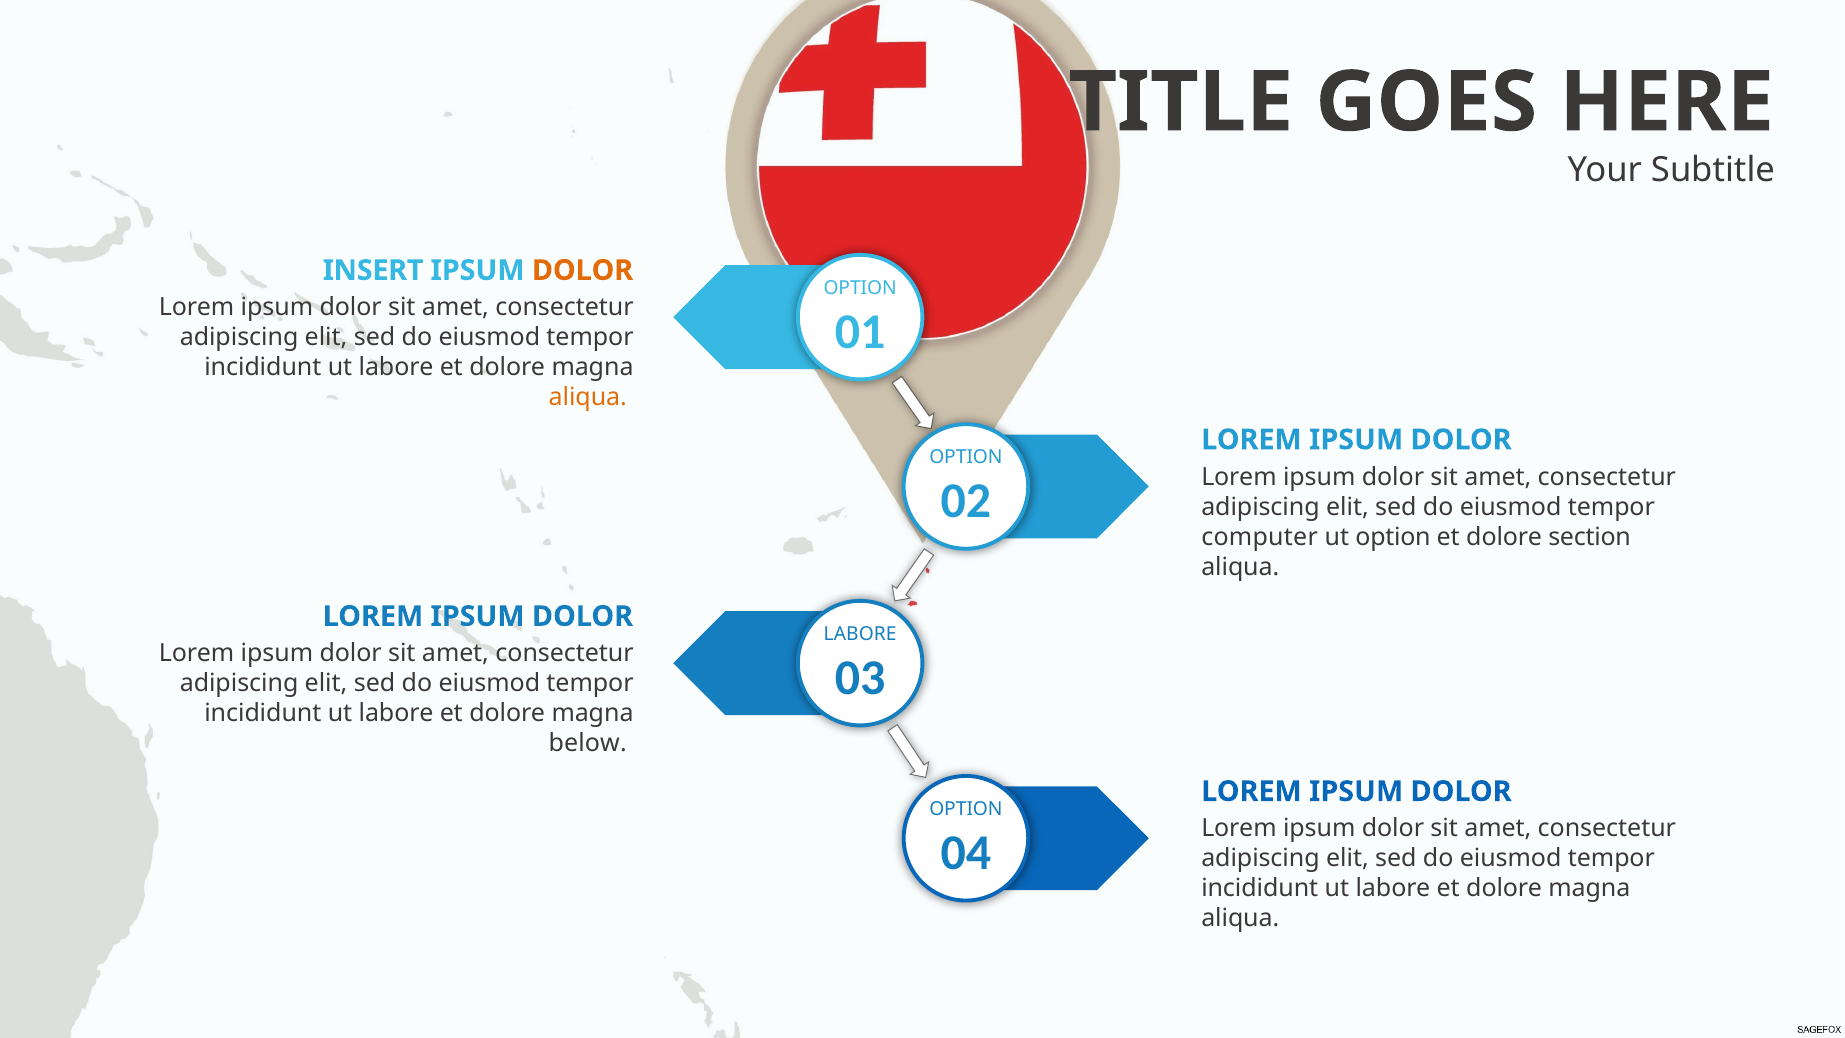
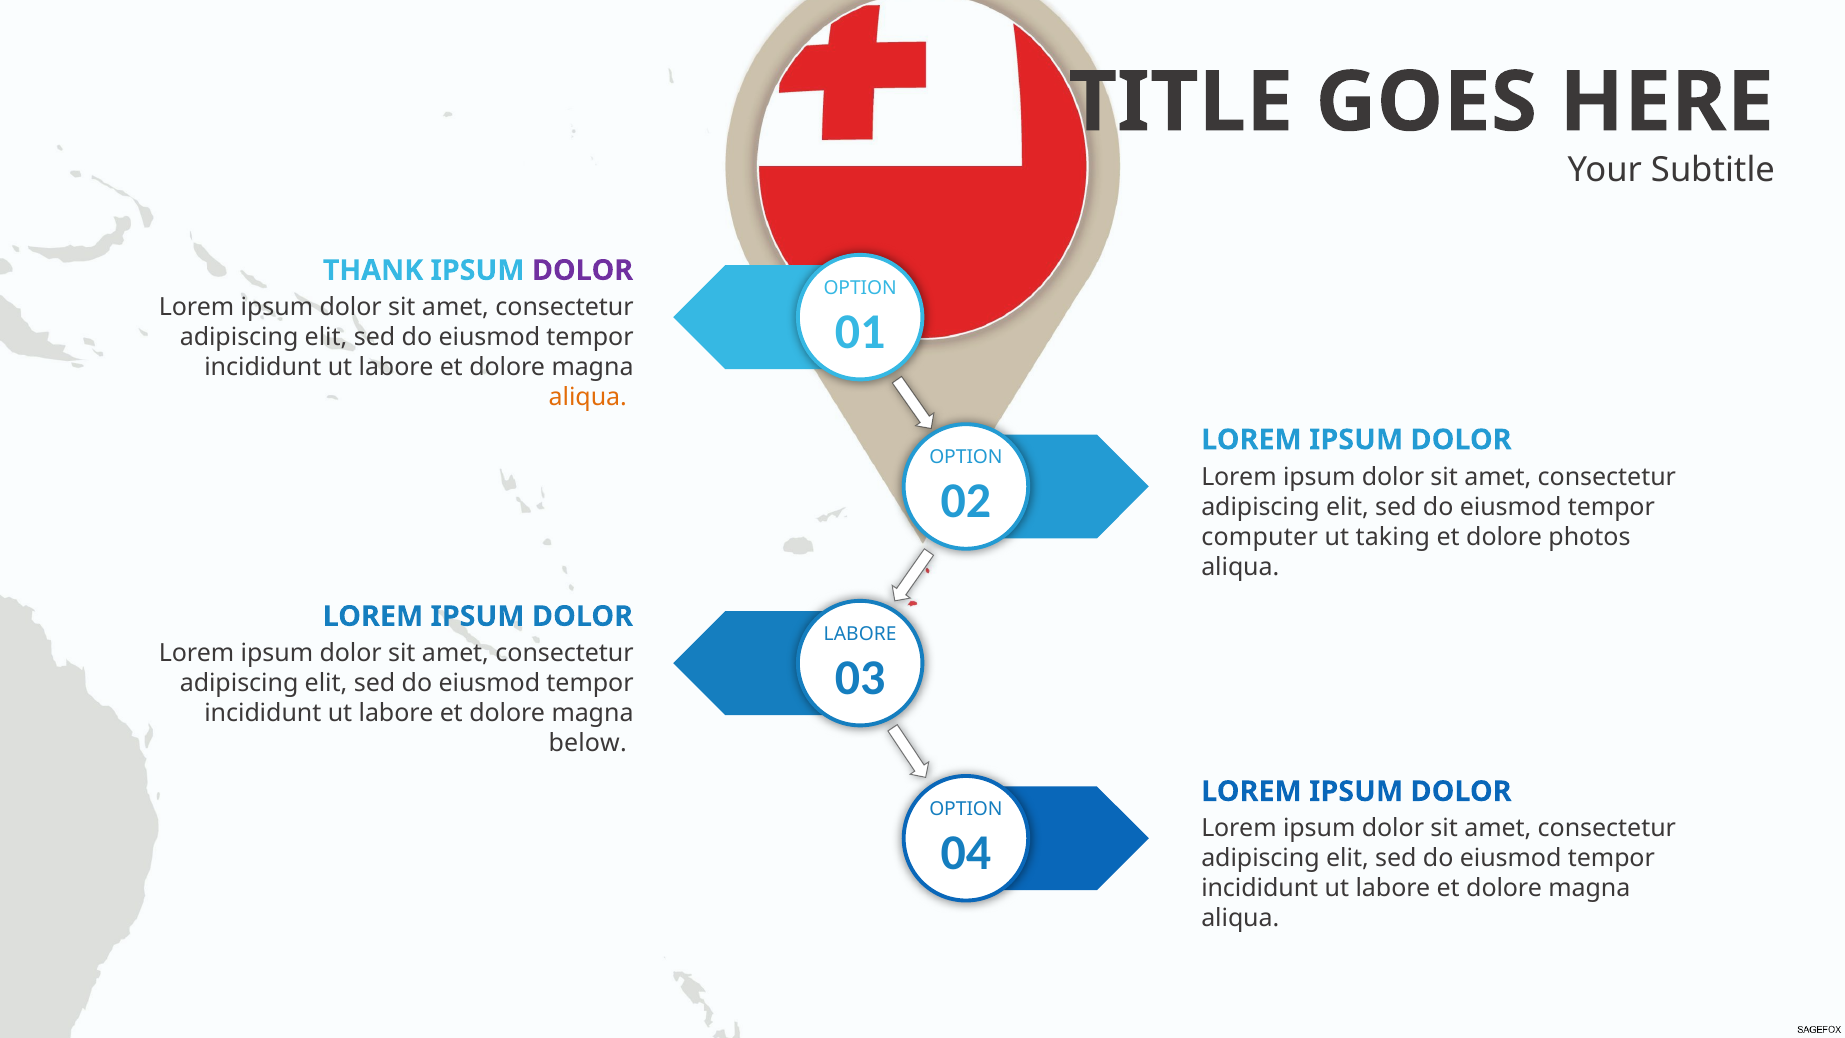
INSERT: INSERT -> THANK (373, 270)
DOLOR colour: orange -> purple (583, 270)
ut option: option -> taking (1393, 537)
section: section -> photos (1589, 537)
